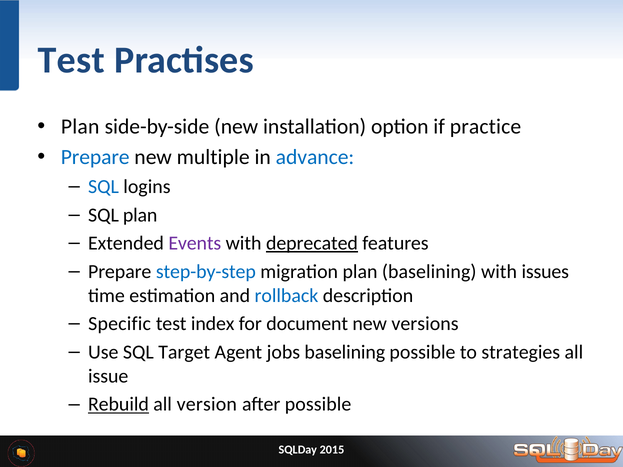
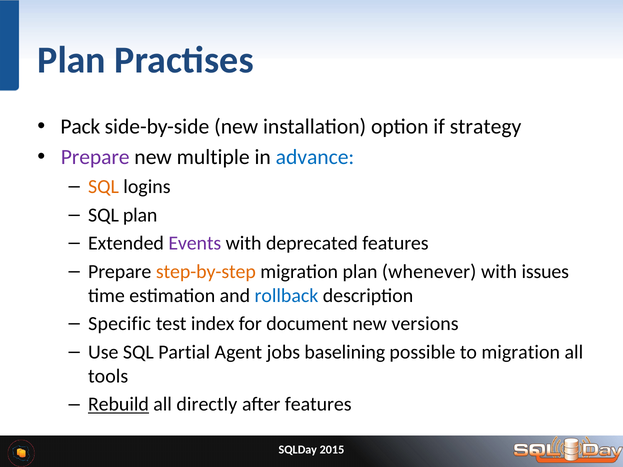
Test: Test -> Plan (72, 60)
Plan: Plan -> Pack (80, 127)
practice: practice -> strategy (486, 127)
Prepare colour: blue -> purple (95, 157)
SQL colour: blue -> orange (103, 187)
deprecated underline: present -> none (312, 243)
step-by-step colour: blue -> orange (206, 272)
plan baselining: baselining -> whenever (429, 272)
Target: Target -> Partial (184, 352)
to strategies: strategies -> migration (521, 352)
issue: issue -> tools (108, 376)
version: version -> directly (207, 405)
after possible: possible -> features (318, 405)
